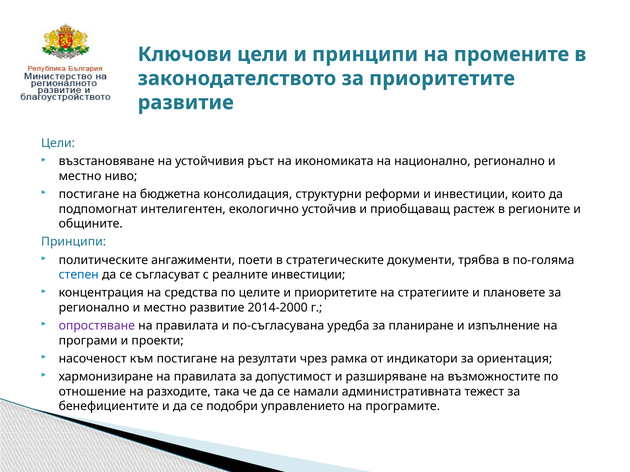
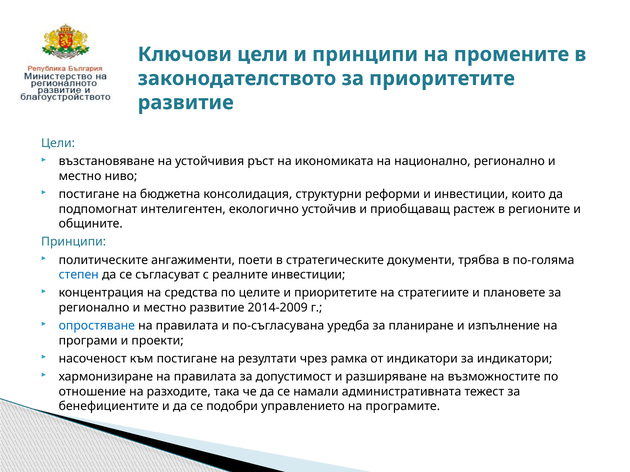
2014-2000: 2014-2000 -> 2014-2009 (278, 308)
опростяване colour: purple -> blue (97, 326)
за ориентация: ориентация -> индикатори (515, 359)
